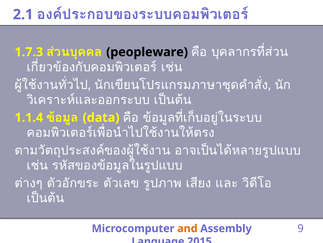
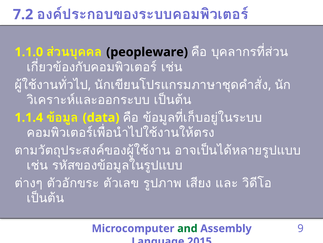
2.1: 2.1 -> 7.2 (23, 14)
1.7.3: 1.7.3 -> 1.1.0 (29, 52)
and colour: orange -> green (187, 228)
